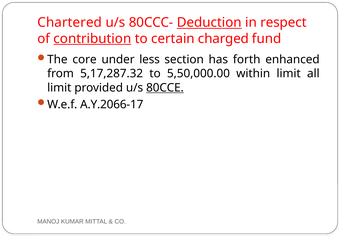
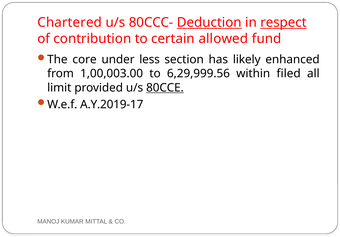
respect underline: none -> present (284, 23)
contribution underline: present -> none (92, 39)
charged: charged -> allowed (223, 39)
forth: forth -> likely (247, 60)
5,17,287.32: 5,17,287.32 -> 1,00,003.00 (112, 74)
5,50,000.00: 5,50,000.00 -> 6,29,999.56 (198, 74)
within limit: limit -> filed (289, 74)
A.Y.2066-17: A.Y.2066-17 -> A.Y.2019-17 (112, 104)
